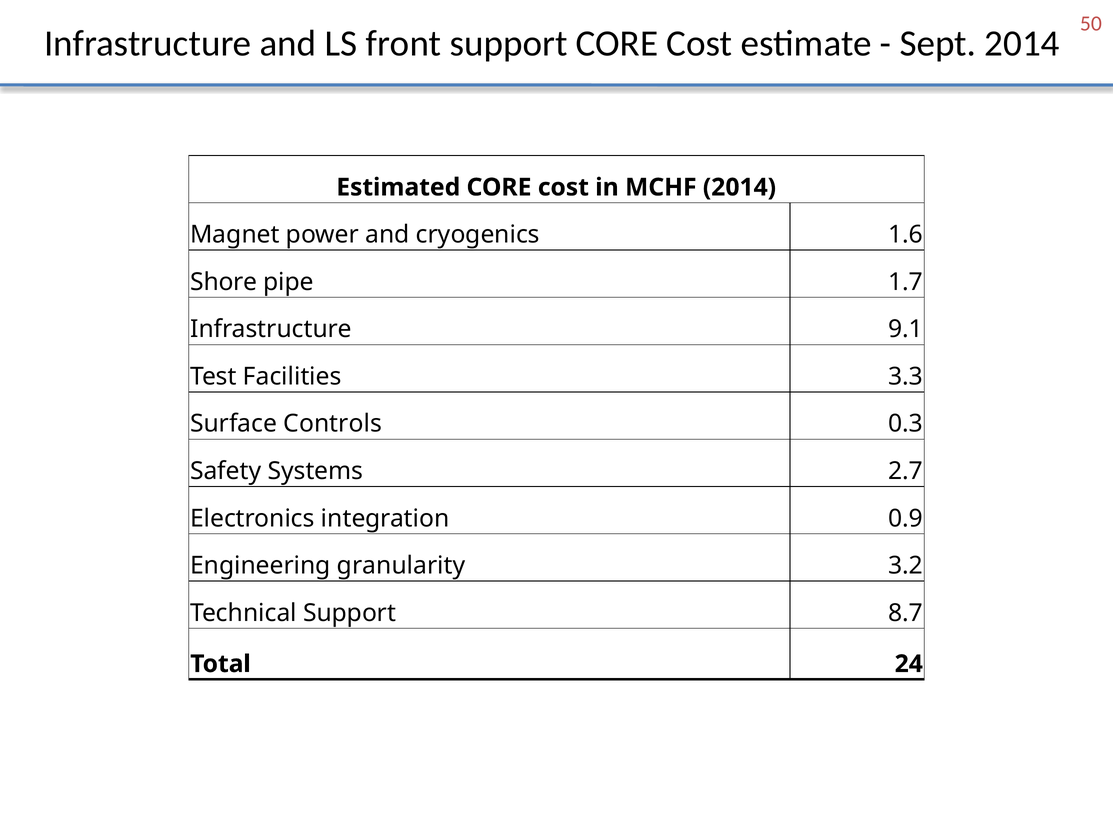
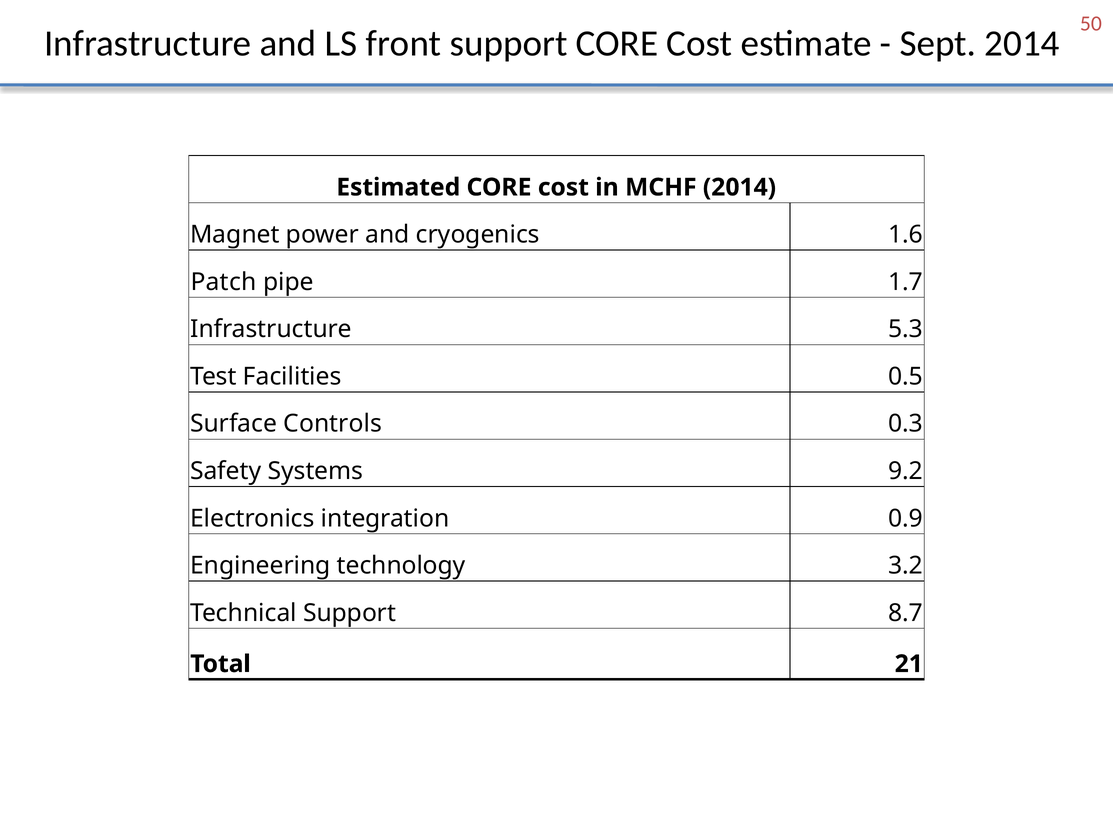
Shore: Shore -> Patch (223, 282)
9.1: 9.1 -> 5.3 (906, 329)
3.3: 3.3 -> 0.5 (906, 376)
2.7: 2.7 -> 9.2 (906, 471)
granularity: granularity -> technology (401, 566)
24: 24 -> 21 (909, 664)
